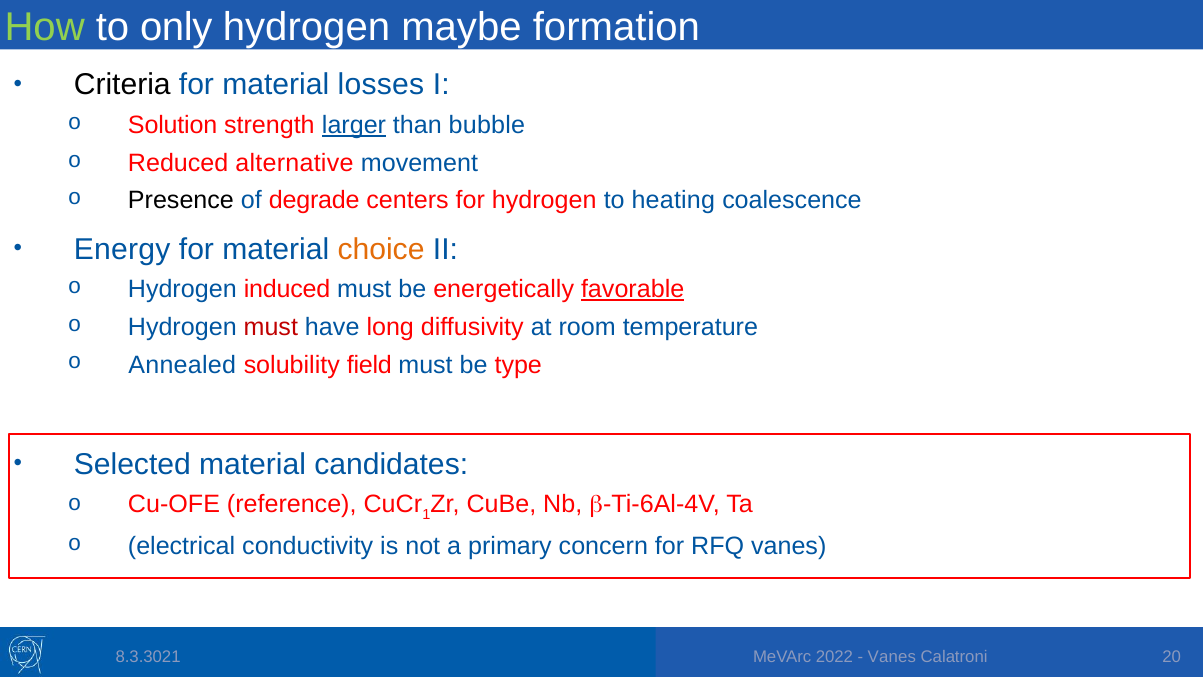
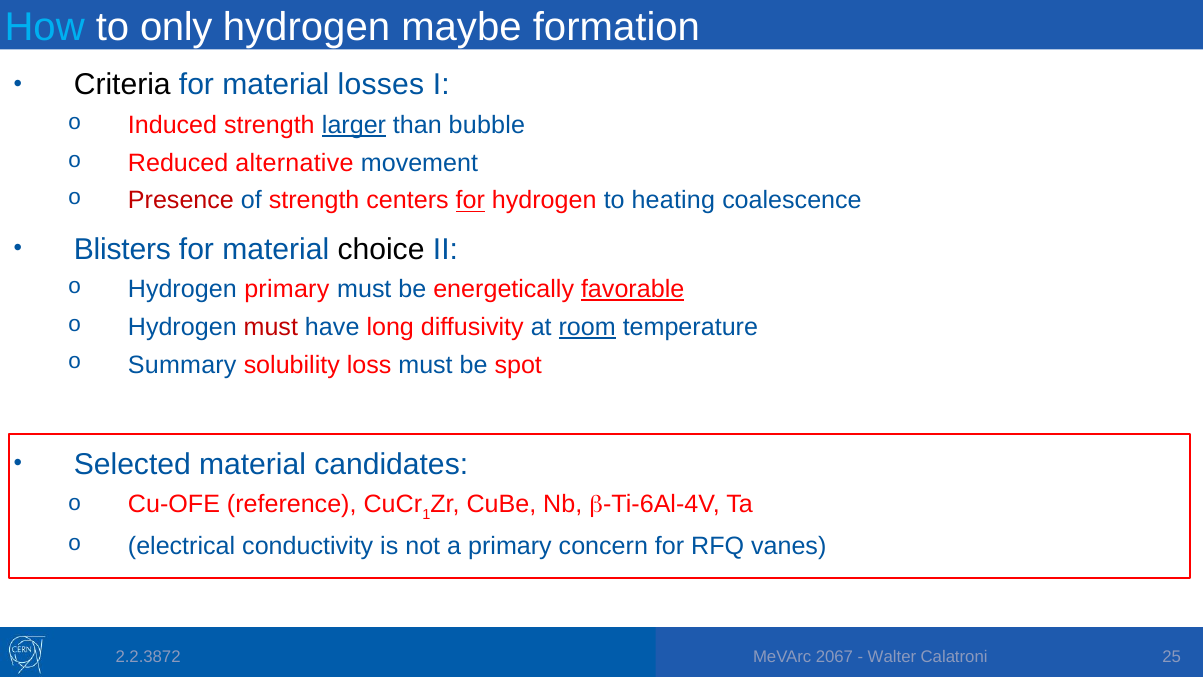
How colour: light green -> light blue (45, 28)
Solution: Solution -> Induced (173, 125)
Presence colour: black -> red (181, 200)
of degrade: degrade -> strength (314, 200)
for underline: none -> present (470, 200)
Energy: Energy -> Blisters (122, 249)
choice colour: orange -> black (381, 249)
Hydrogen induced: induced -> primary (287, 289)
room underline: none -> present (587, 327)
Annealed: Annealed -> Summary (182, 365)
field: field -> loss (369, 365)
type: type -> spot (518, 365)
8.3.3021: 8.3.3021 -> 2.2.3872 (148, 657)
2022: 2022 -> 2067 (834, 657)
Vanes: Vanes -> Walter (892, 657)
20: 20 -> 25 (1172, 657)
